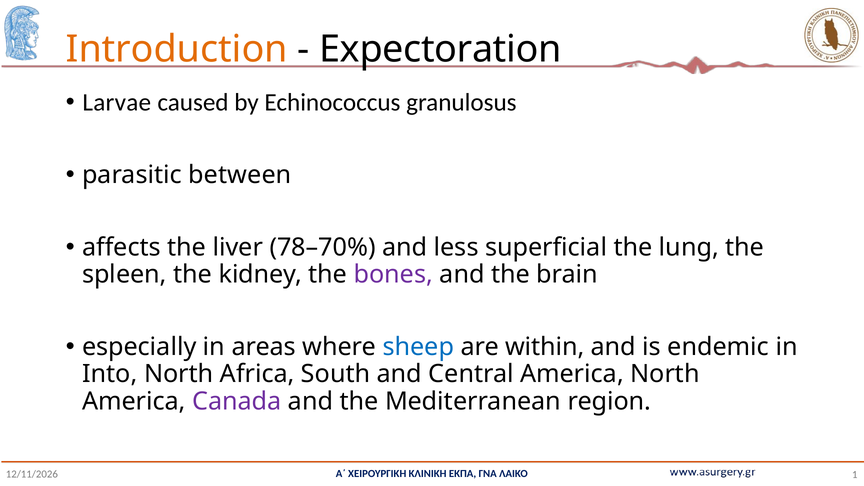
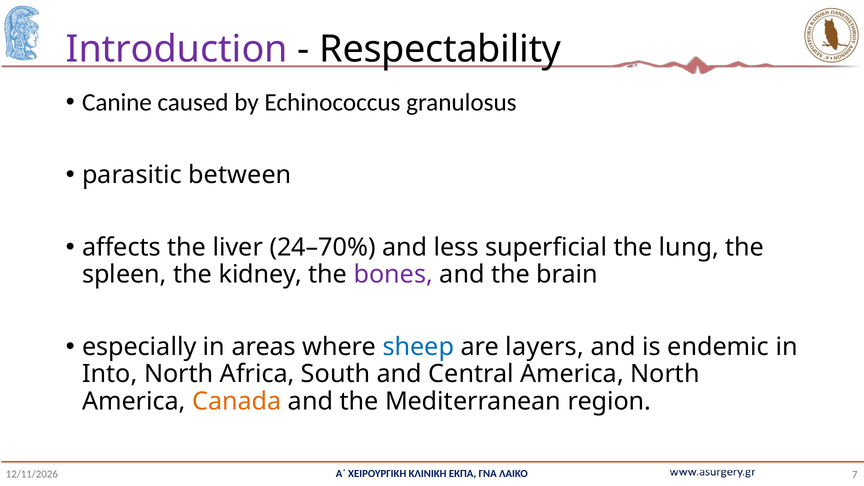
Introduction colour: orange -> purple (177, 49)
Expectoration: Expectoration -> Respectability (440, 49)
Larvae: Larvae -> Canine (117, 102)
78–70%: 78–70% -> 24–70% (323, 247)
within: within -> layers (545, 347)
Canada colour: purple -> orange (237, 401)
1: 1 -> 7 (855, 475)
